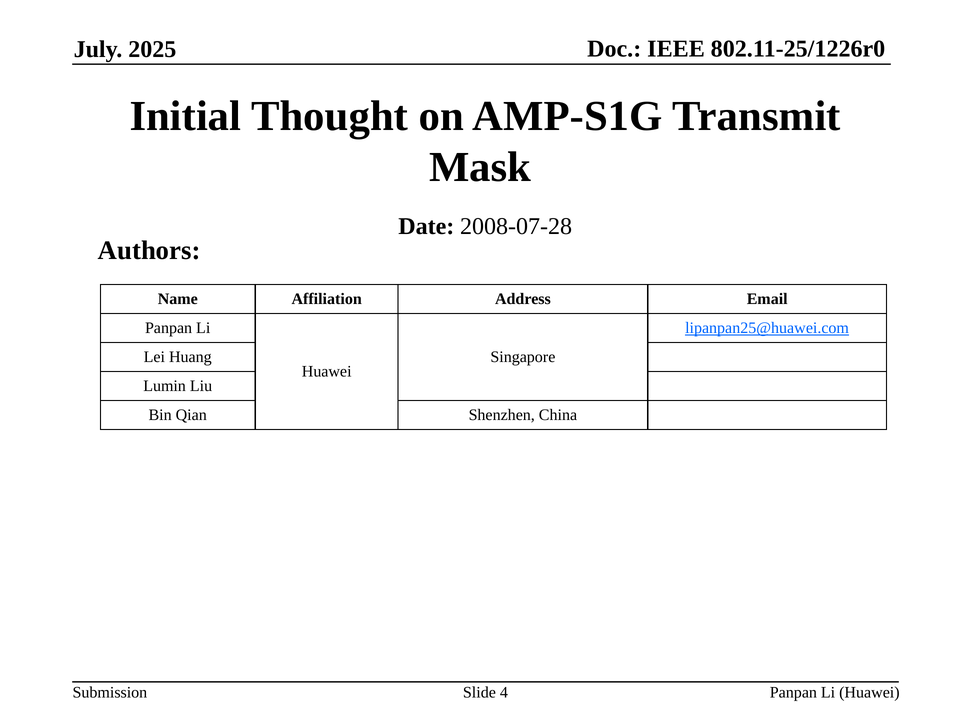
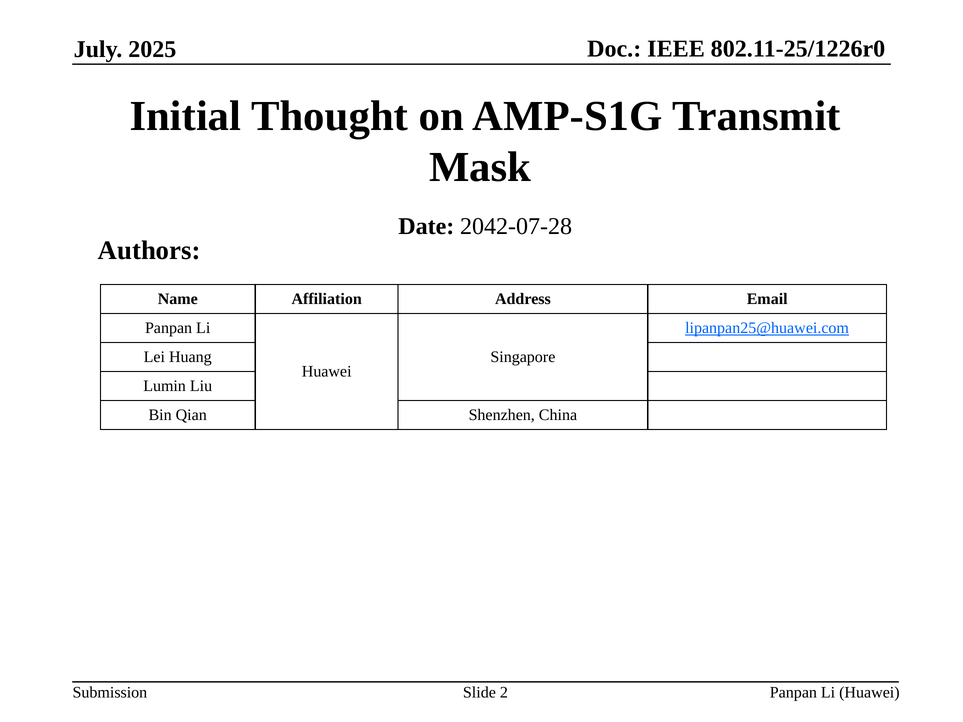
2008-07-28: 2008-07-28 -> 2042-07-28 (516, 227)
4: 4 -> 2 (504, 693)
